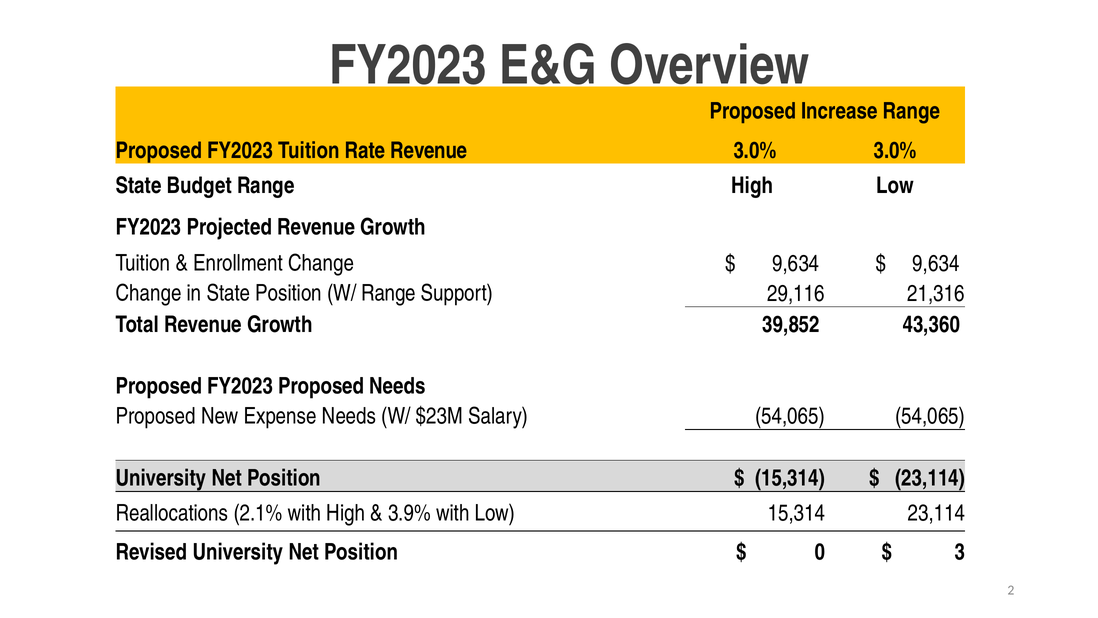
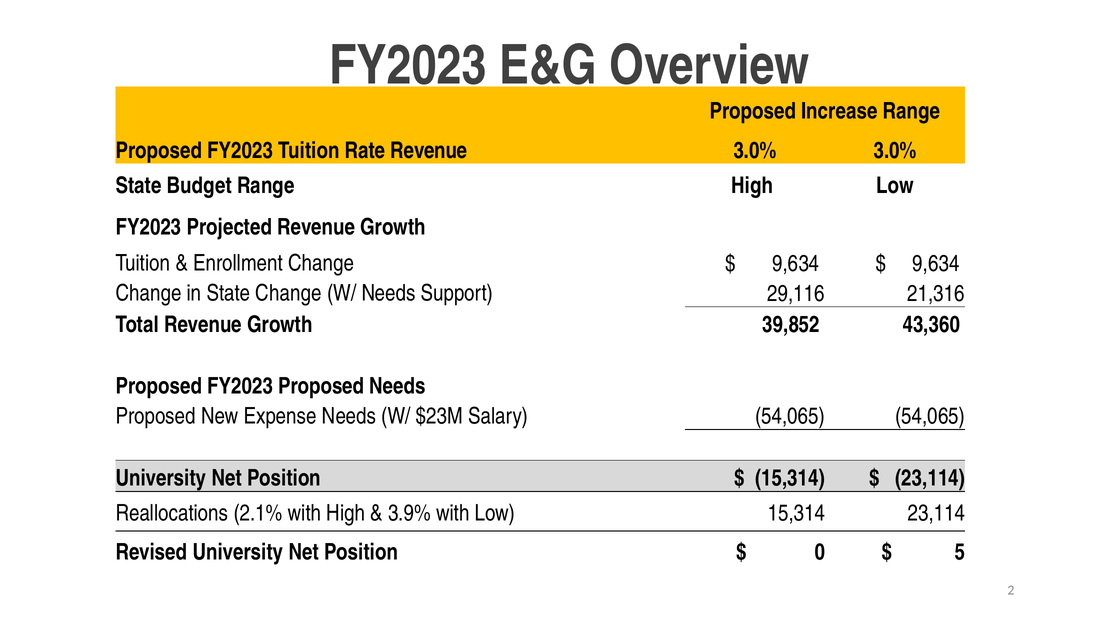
State Position: Position -> Change (289, 293)
W/ Range: Range -> Needs (388, 293)
3: 3 -> 5 (960, 552)
